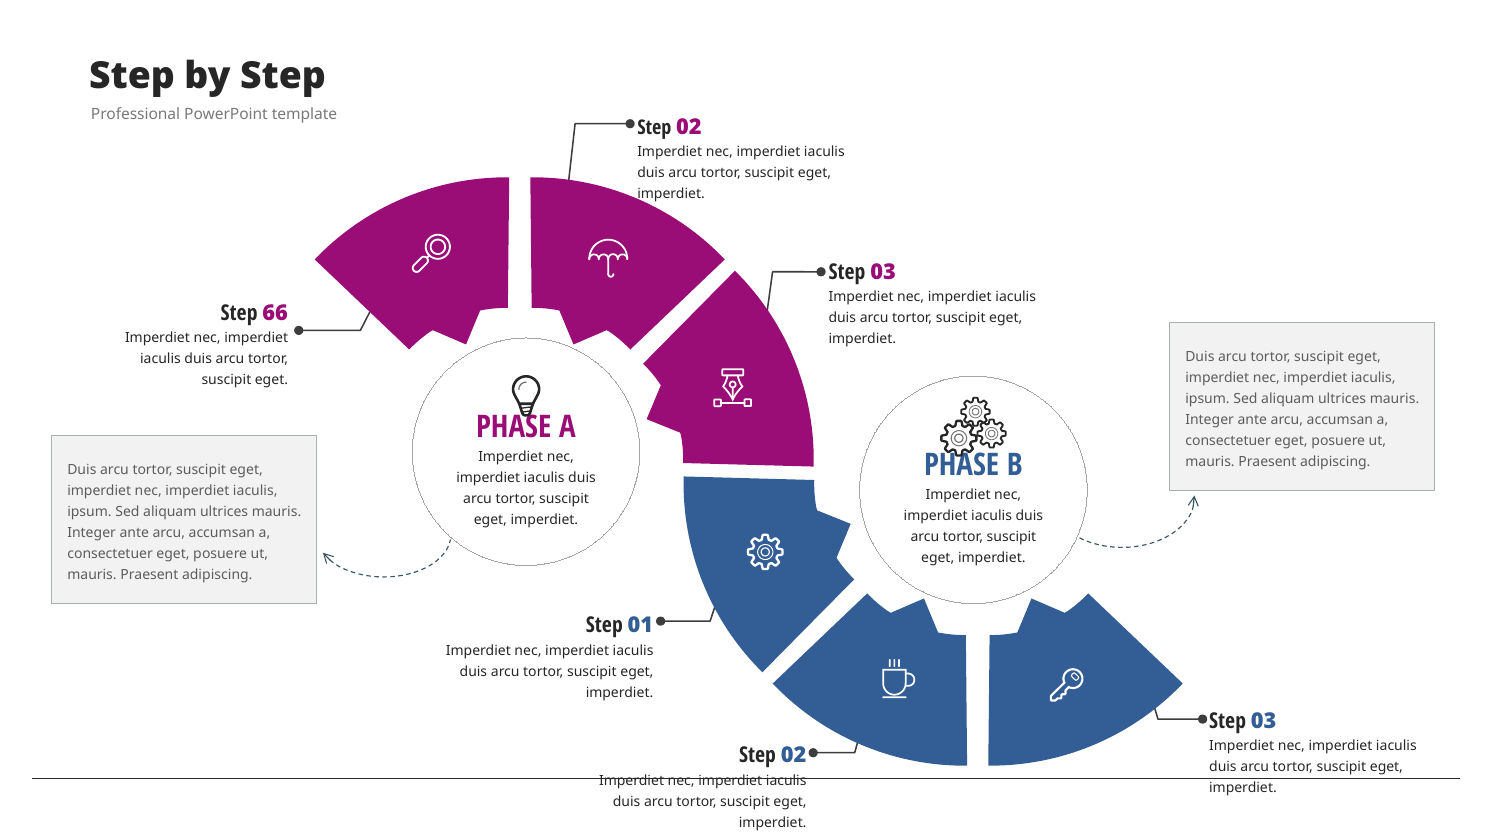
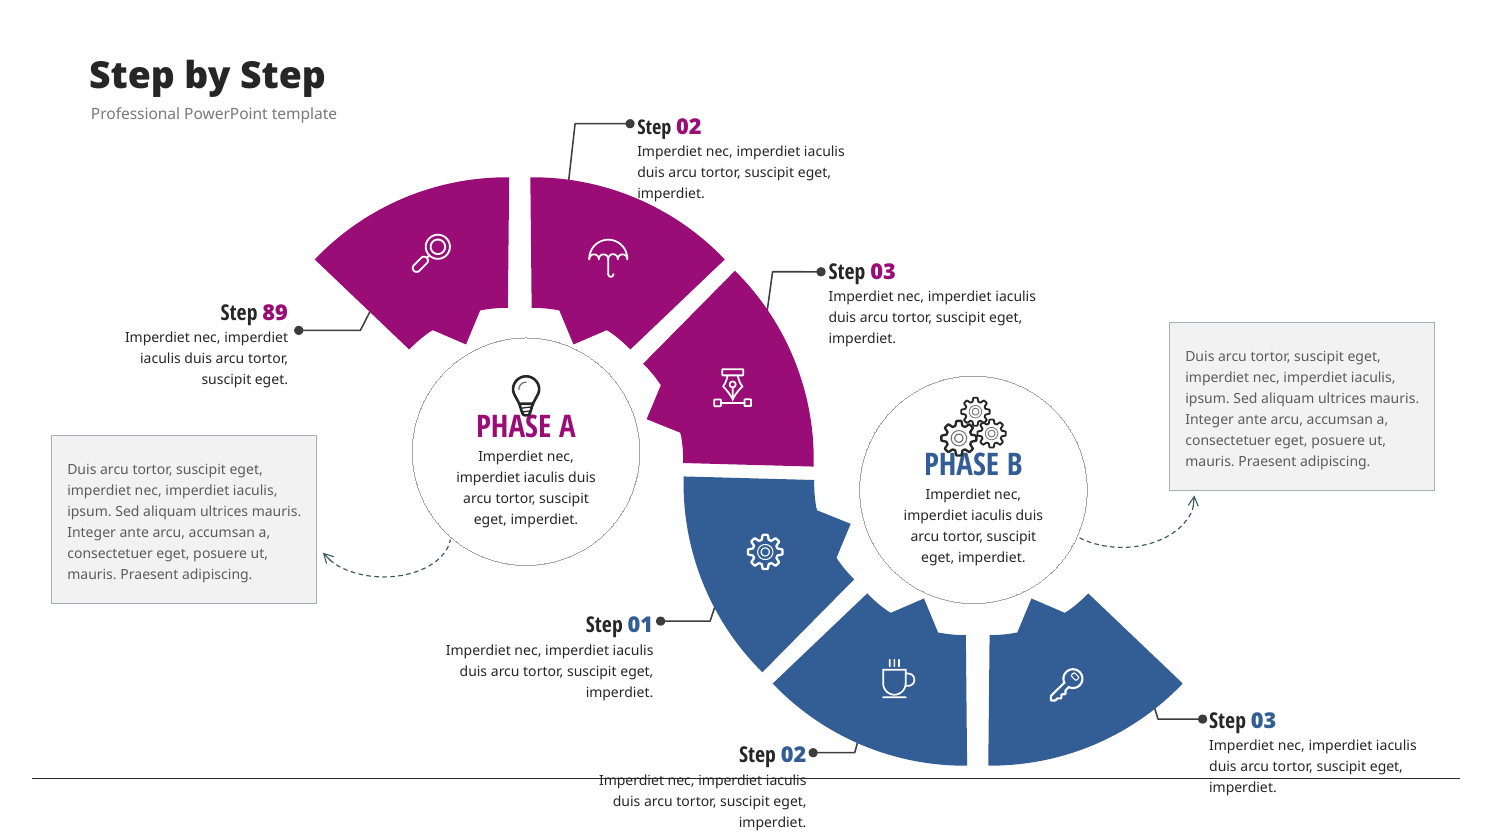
66: 66 -> 89 (275, 313)
